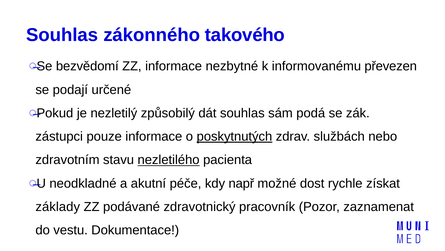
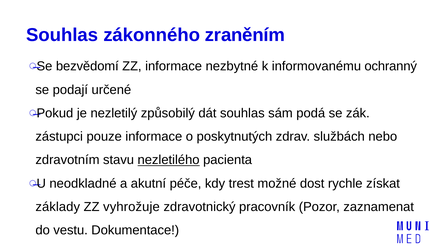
takového: takového -> zraněním (245, 35)
převezen: převezen -> ochranný (391, 66)
poskytnutých underline: present -> none (234, 136)
např: např -> trest (241, 183)
podávané: podávané -> vyhrožuje (131, 206)
